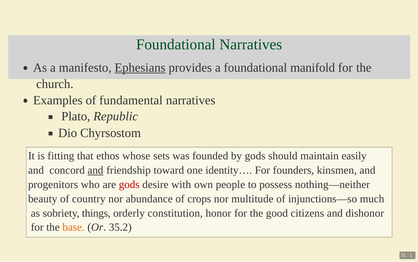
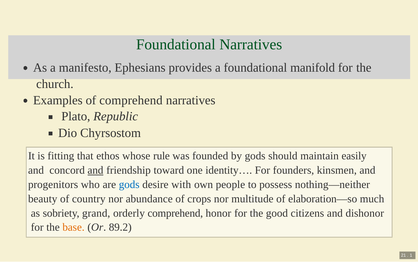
Ephesians underline: present -> none (140, 67)
of fundamental: fundamental -> comprehend (131, 100)
sets: sets -> rule (162, 156)
gods colour: red -> blue (129, 184)
injunctions—so: injunctions—so -> elaboration—so (323, 198)
things: things -> grand (96, 213)
orderly constitution: constitution -> comprehend (175, 213)
35.2: 35.2 -> 89.2 (120, 227)
